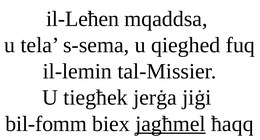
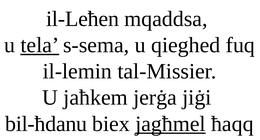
tela underline: none -> present (40, 45)
tiegħek: tiegħek -> jaħkem (96, 98)
bil-fomm: bil-fomm -> bil-ħdanu (46, 124)
